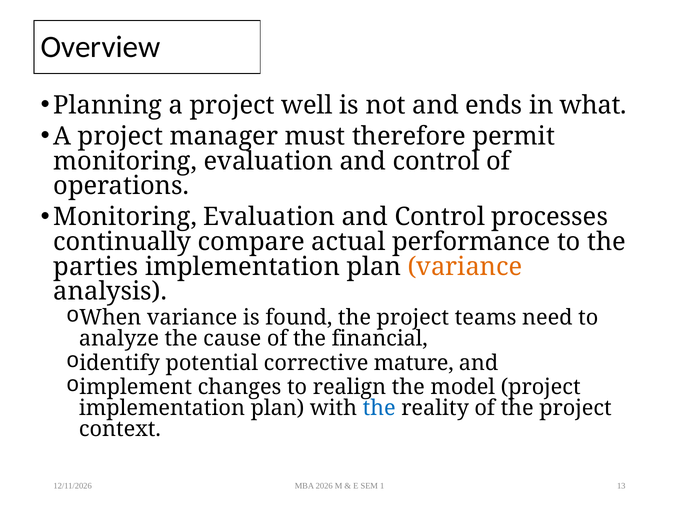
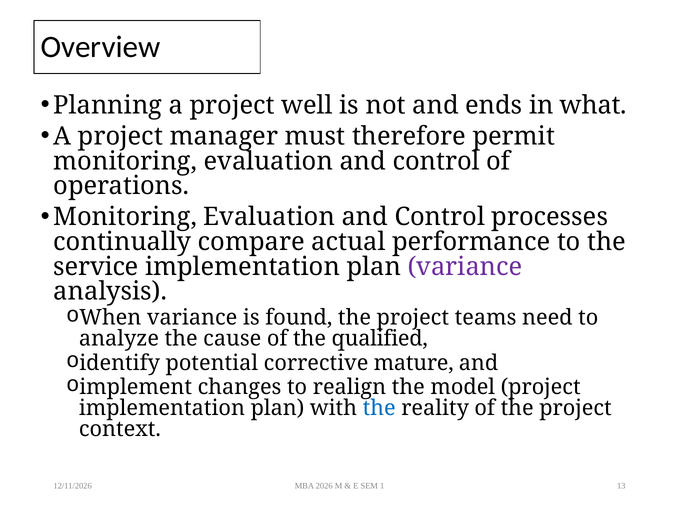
parties: parties -> service (96, 267)
variance colour: orange -> purple (465, 267)
financial: financial -> qualified (380, 339)
